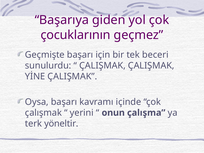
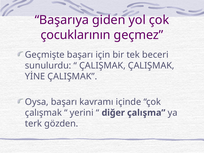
onun: onun -> diğer (113, 113)
yöneltir: yöneltir -> gözden (61, 124)
